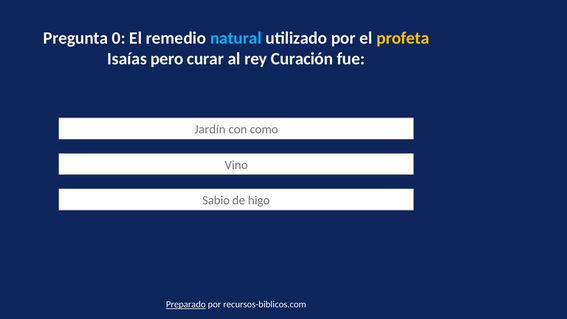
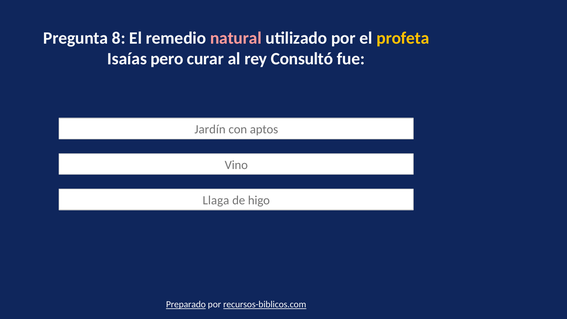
0: 0 -> 8 (119, 38)
natural colour: light blue -> pink (236, 38)
Curación: Curación -> Consultó (302, 59)
como: como -> aptos (264, 129)
Sabio: Sabio -> Llaga (216, 200)
recursos-biblicos.com underline: none -> present (265, 304)
